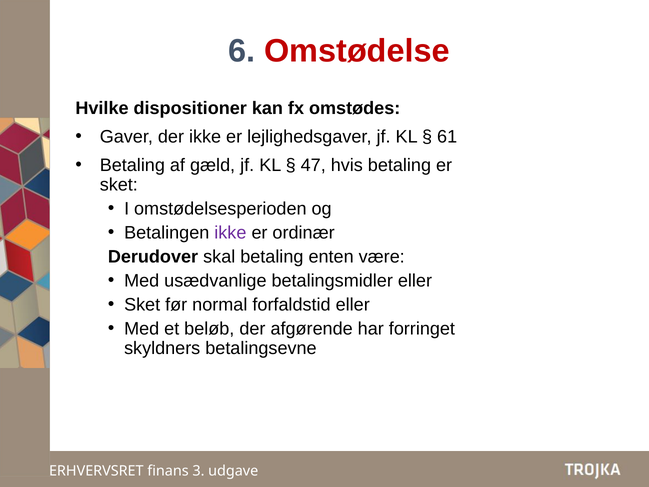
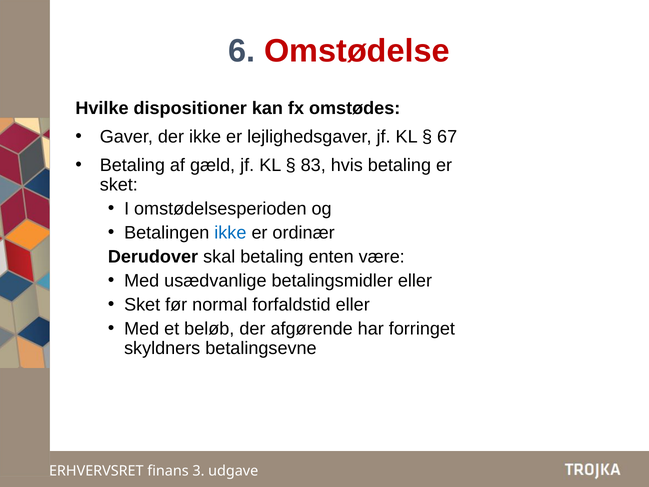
61: 61 -> 67 (447, 137)
47: 47 -> 83 (313, 165)
ikke colour: purple -> blue (230, 233)
